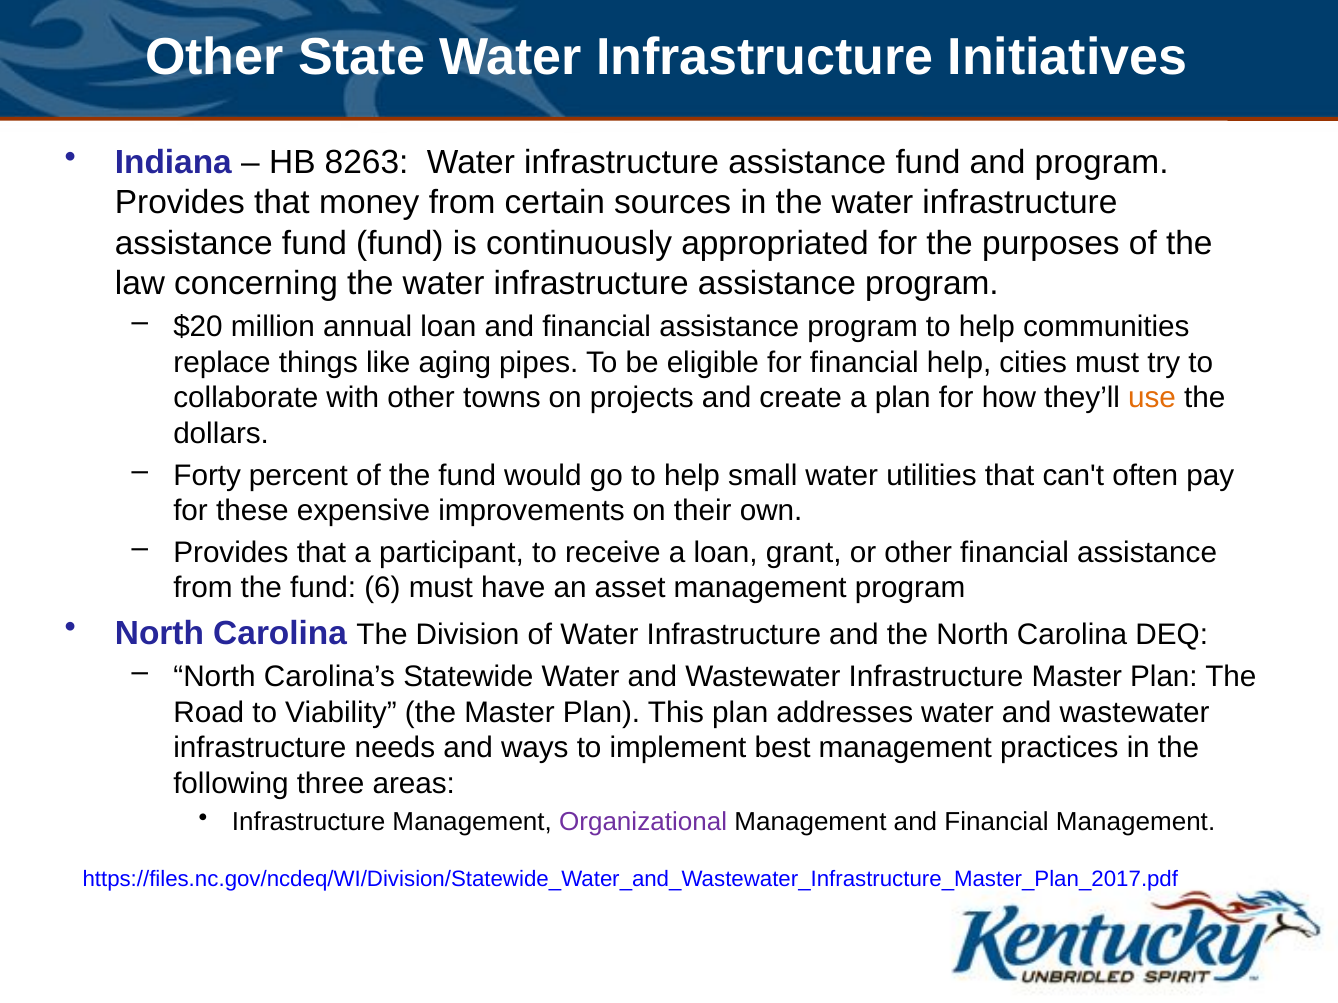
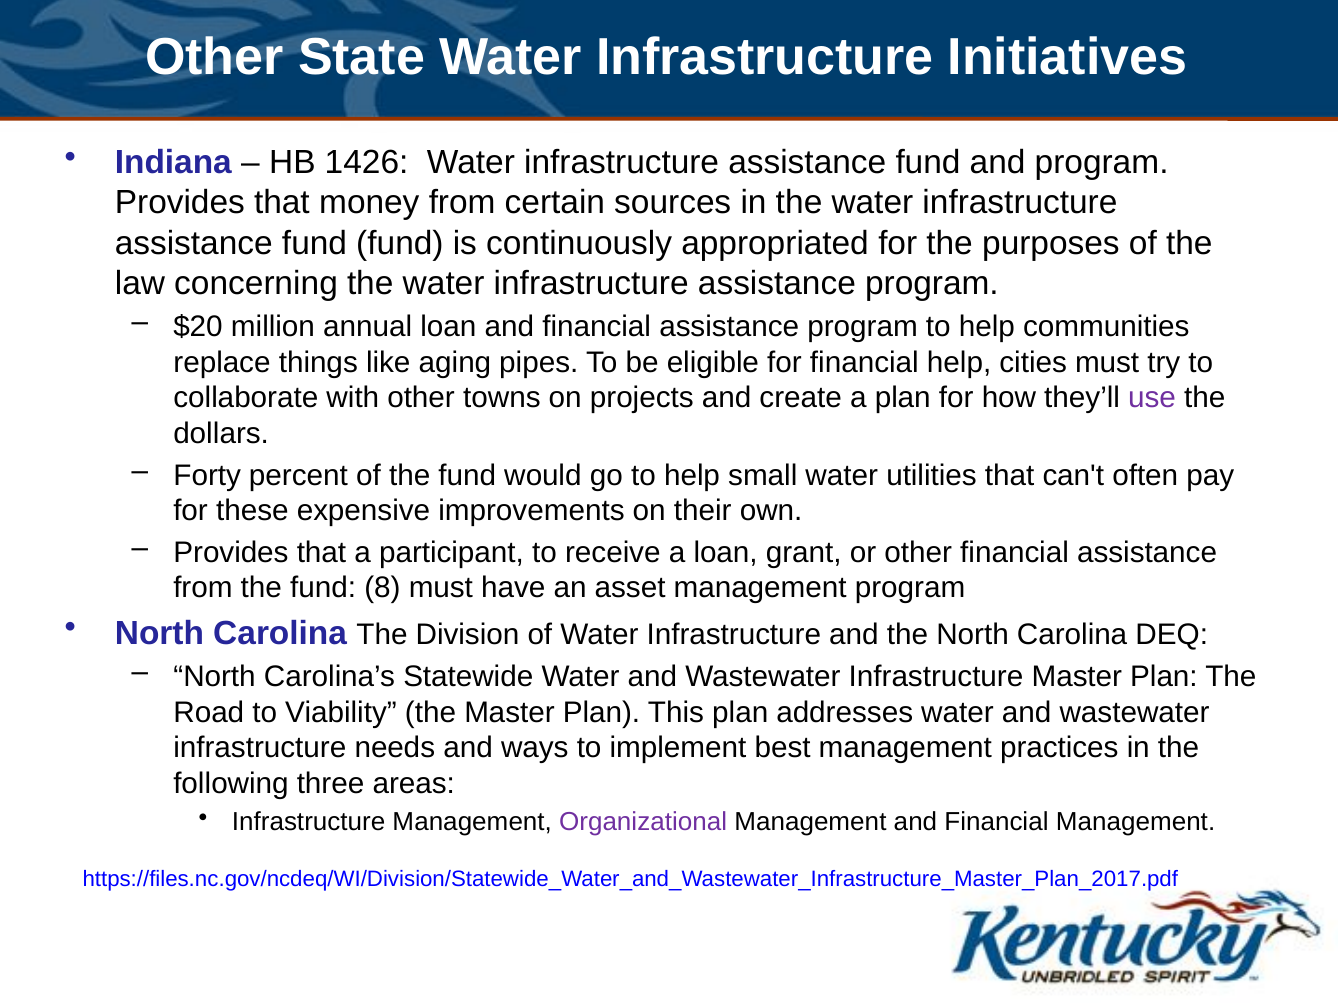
8263: 8263 -> 1426 (367, 163)
use colour: orange -> purple (1152, 398)
6: 6 -> 8 (382, 588)
